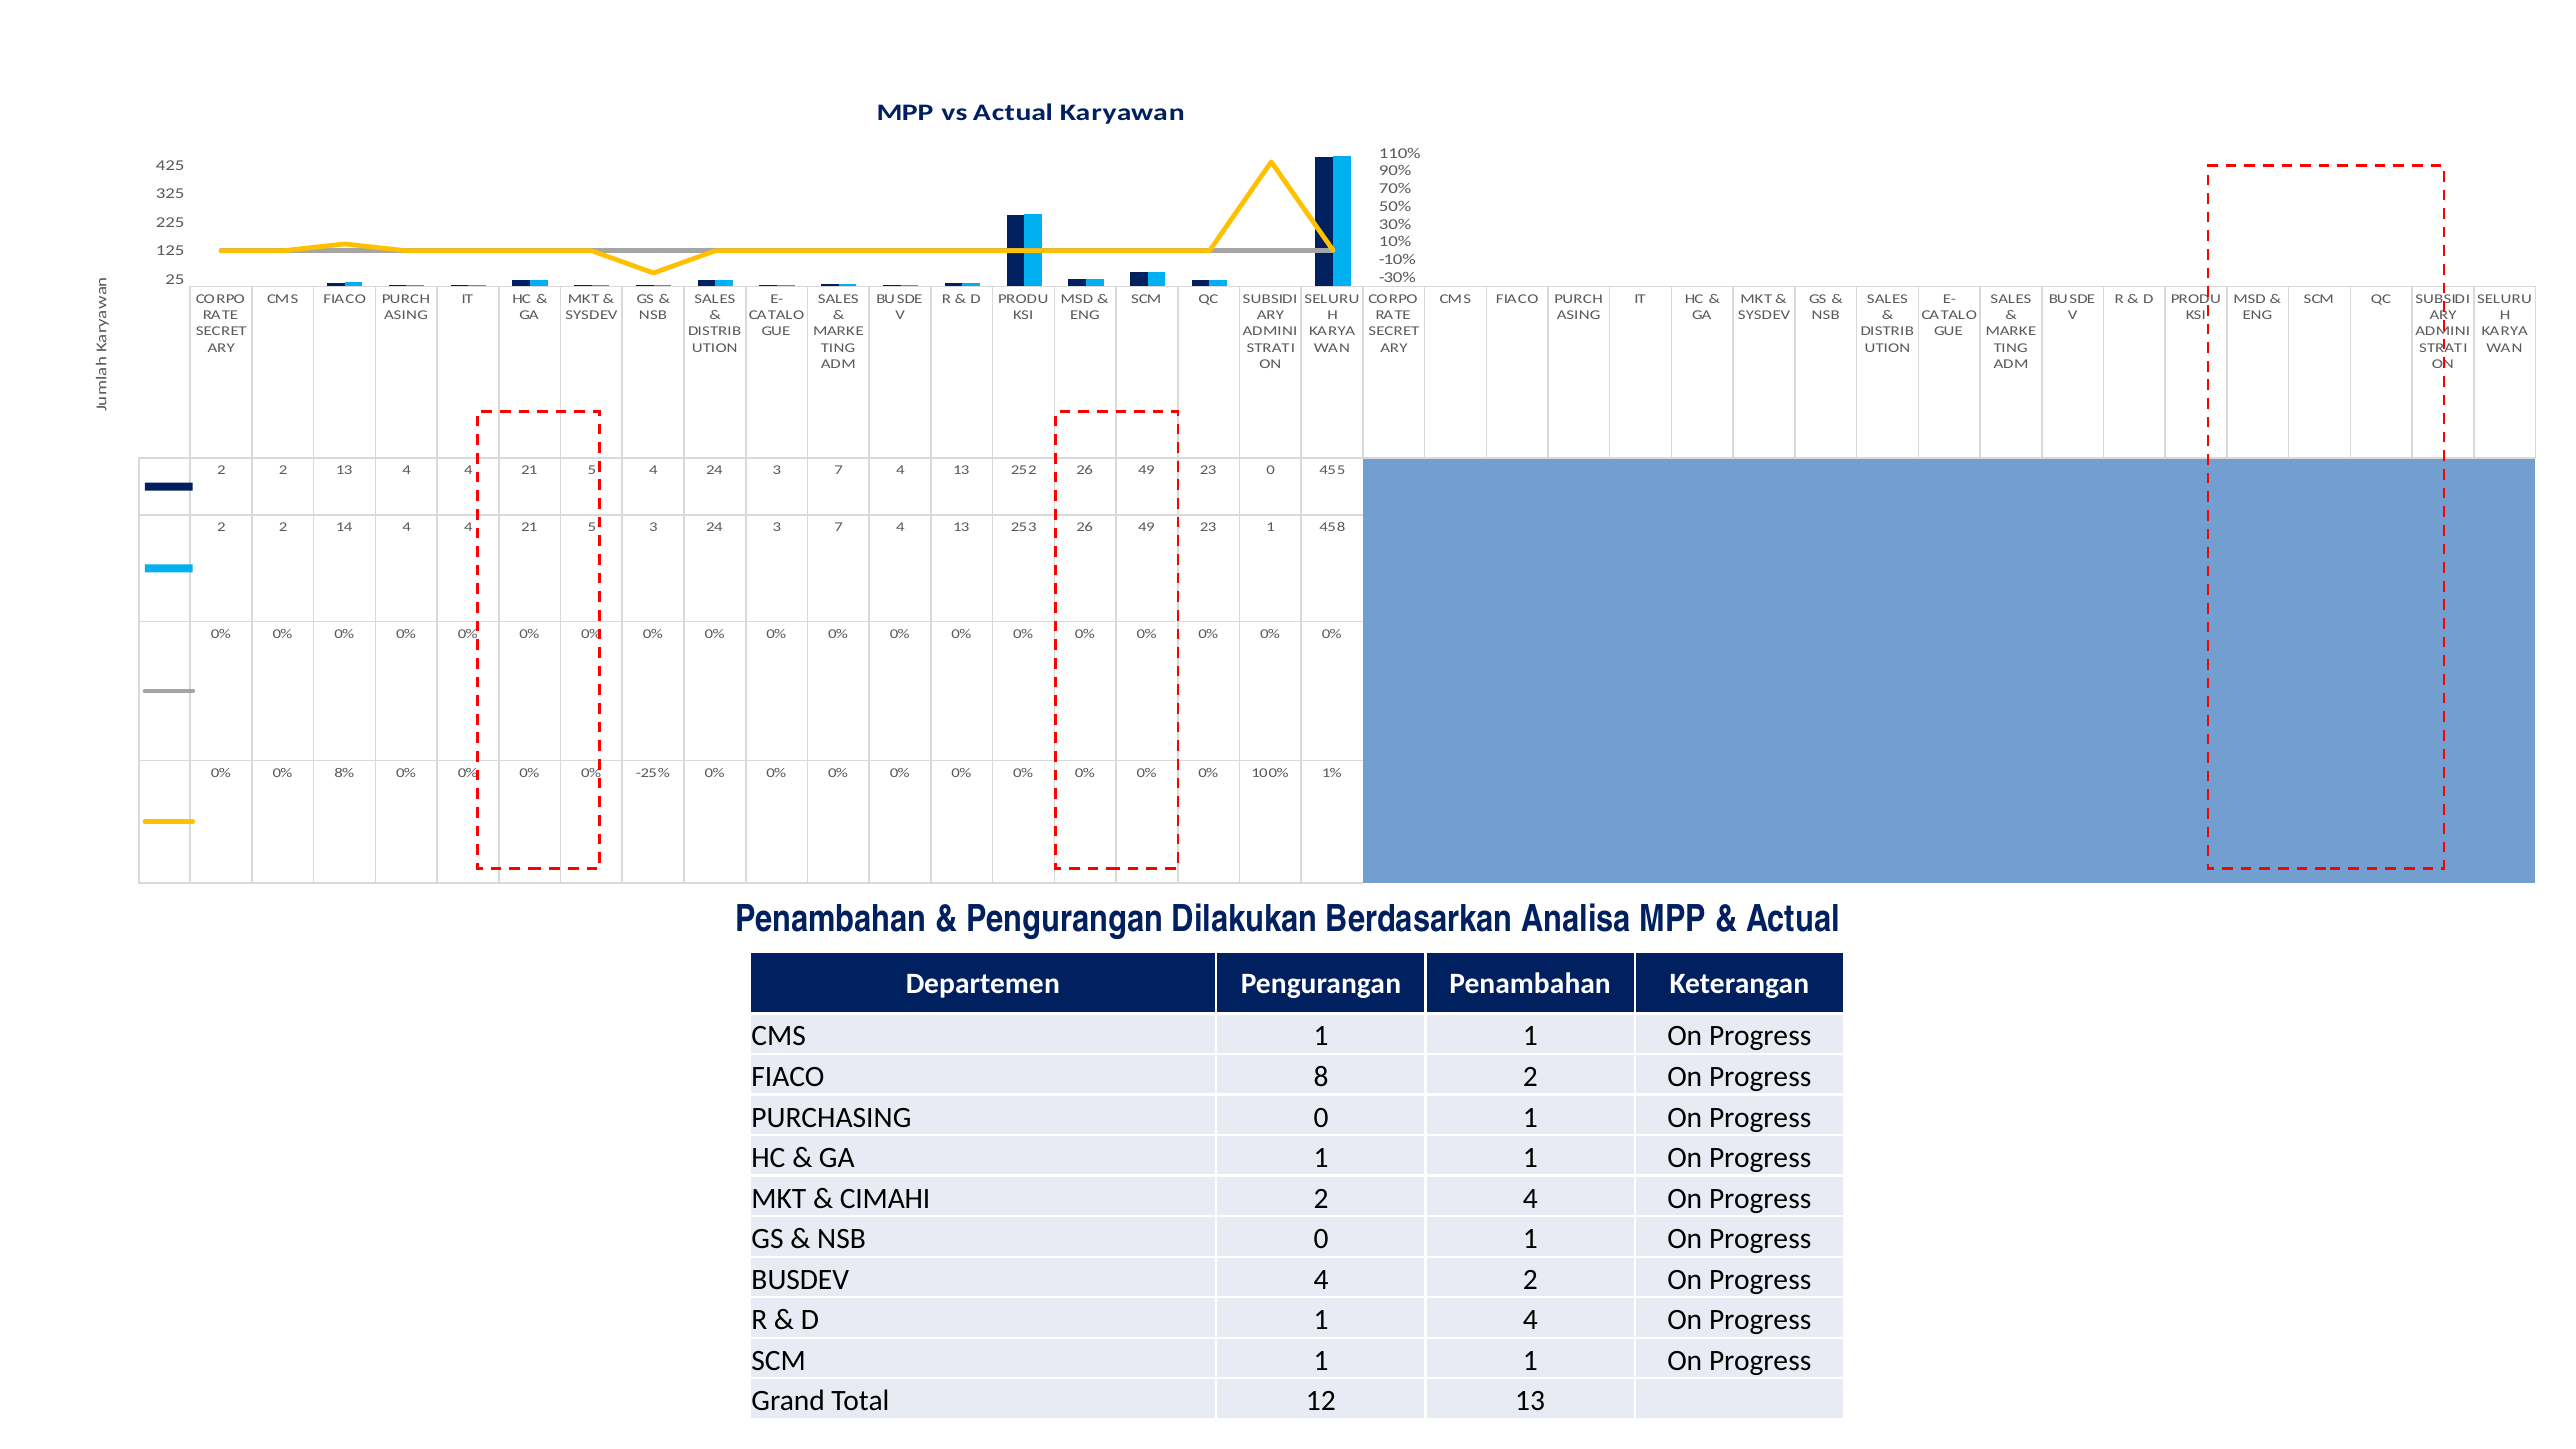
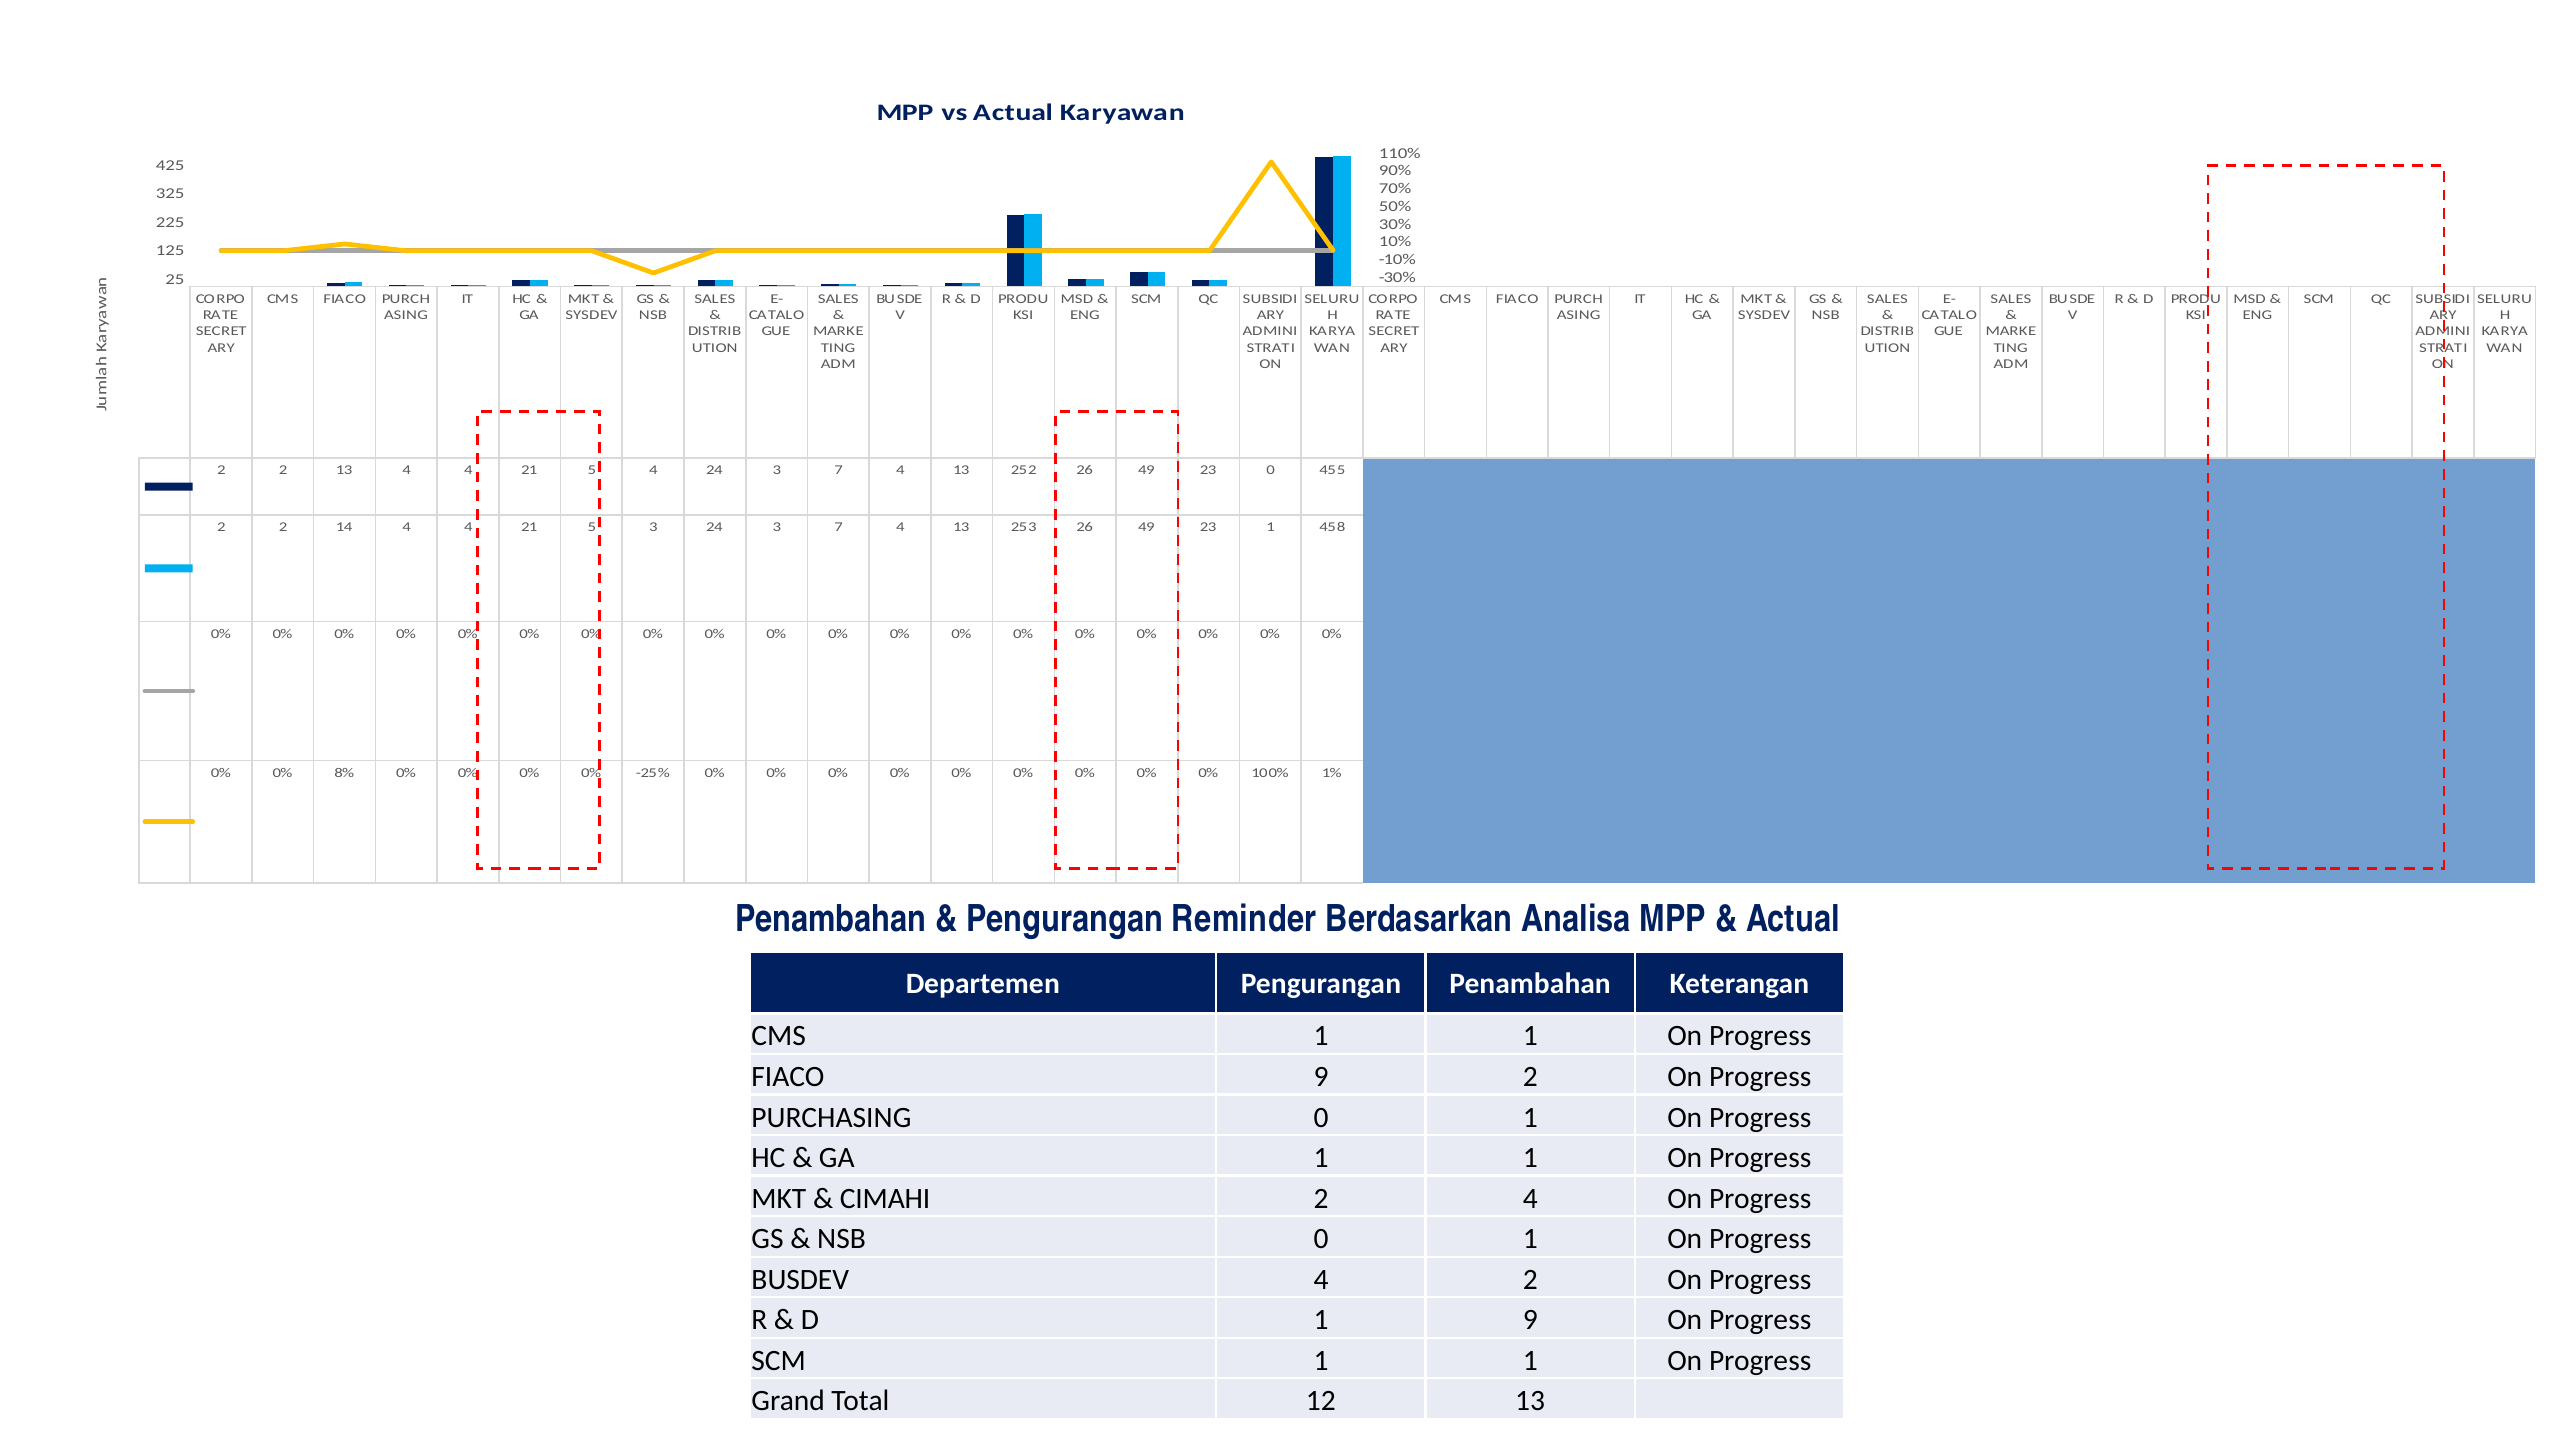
Dilakukan: Dilakukan -> Reminder (1244, 919)
FIACO 8: 8 -> 9 (1321, 1077)
1 4: 4 -> 9 (1530, 1320)
